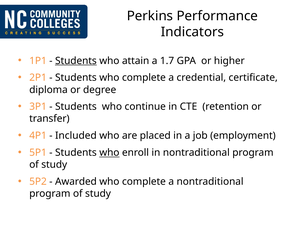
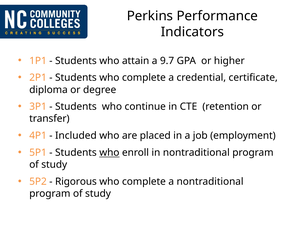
Students underline: present -> none (76, 61)
1.7: 1.7 -> 9.7 (167, 61)
Awarded: Awarded -> Rigorous (76, 182)
